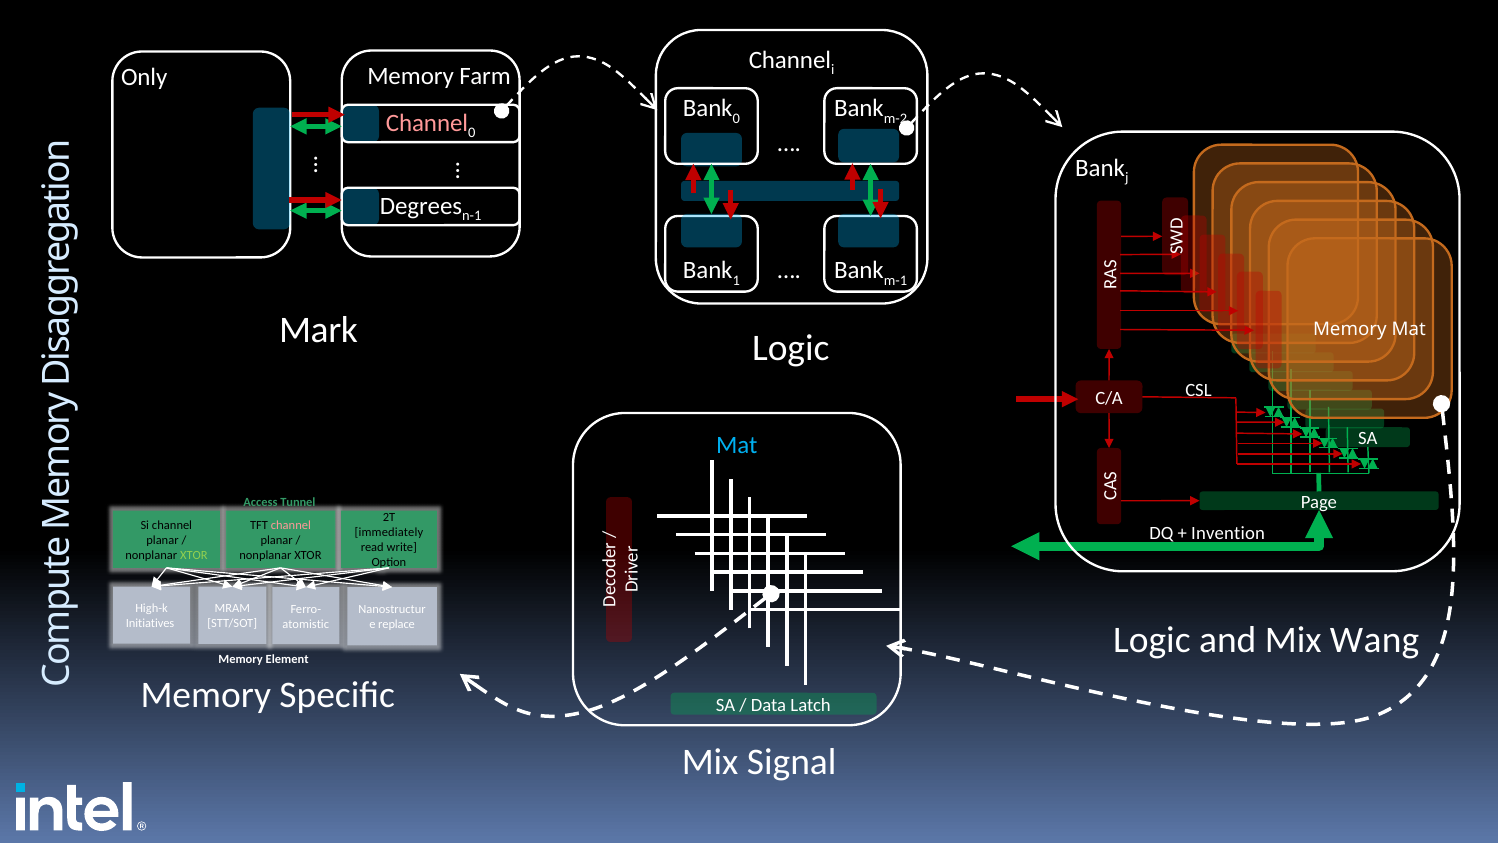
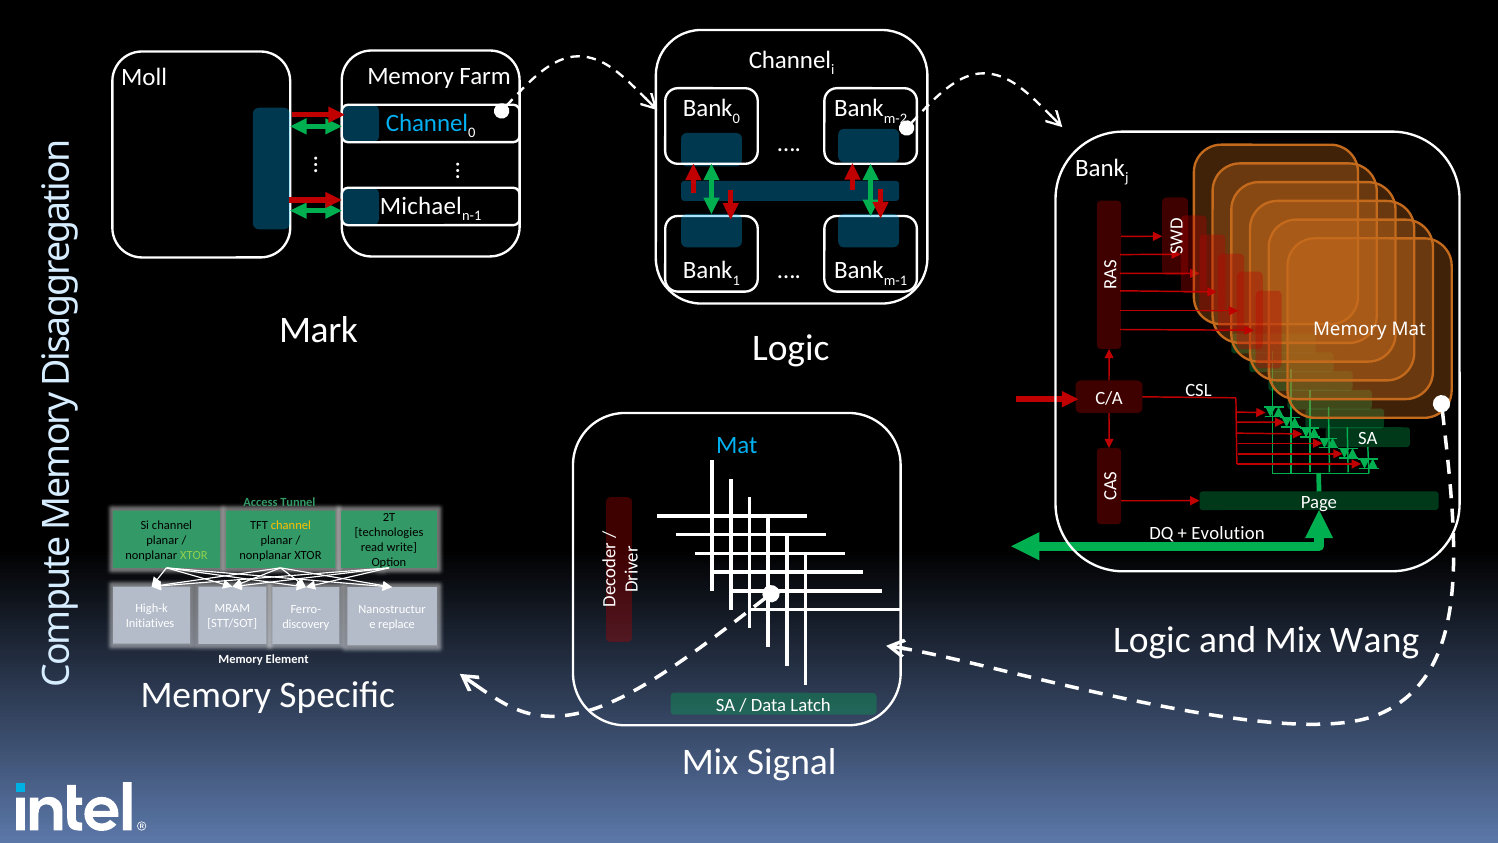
Only: Only -> Moll (144, 77)
Channel colour: pink -> light blue (427, 123)
Degrees: Degrees -> Michael (421, 206)
channel colour: pink -> yellow (291, 525)
Invention: Invention -> Evolution (1228, 533)
immediately: immediately -> technologies (389, 533)
atomistic: atomistic -> discovery (306, 624)
